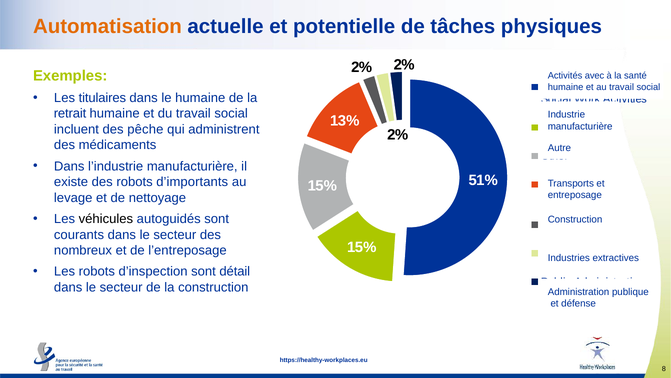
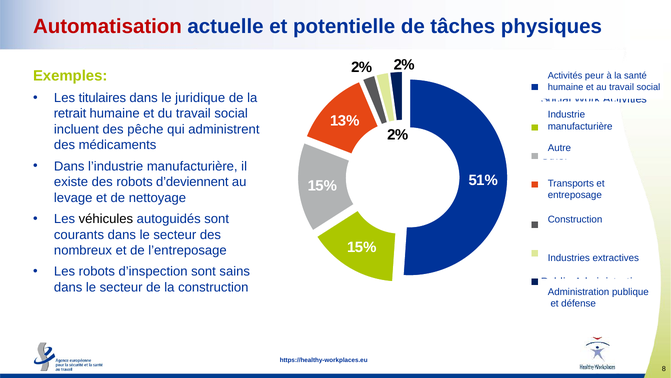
Automatisation colour: orange -> red (107, 26)
avec: avec -> peur (594, 76)
le humaine: humaine -> juridique (200, 98)
d’importants: d’importants -> d’deviennent (192, 182)
détail: détail -> sains (235, 271)
